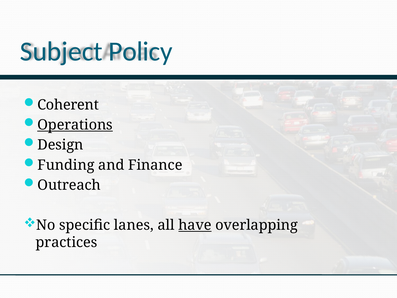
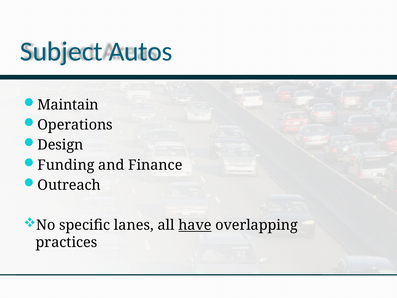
Policy: Policy -> Autos (140, 52)
Coherent: Coherent -> Maintain (68, 105)
Operations underline: present -> none (75, 125)
